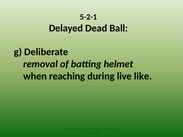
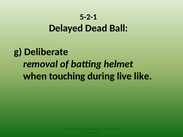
reaching: reaching -> touching (67, 76)
